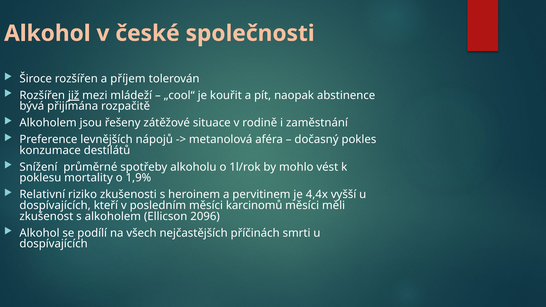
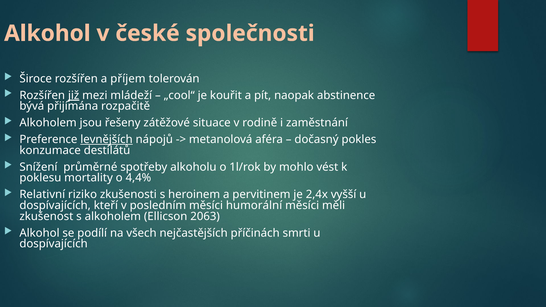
levnějších underline: none -> present (107, 139)
1,9%: 1,9% -> 4,4% (138, 178)
4,4x: 4,4x -> 2,4x (317, 195)
karcinomů: karcinomů -> humorální (254, 206)
2096: 2096 -> 2063 (205, 216)
